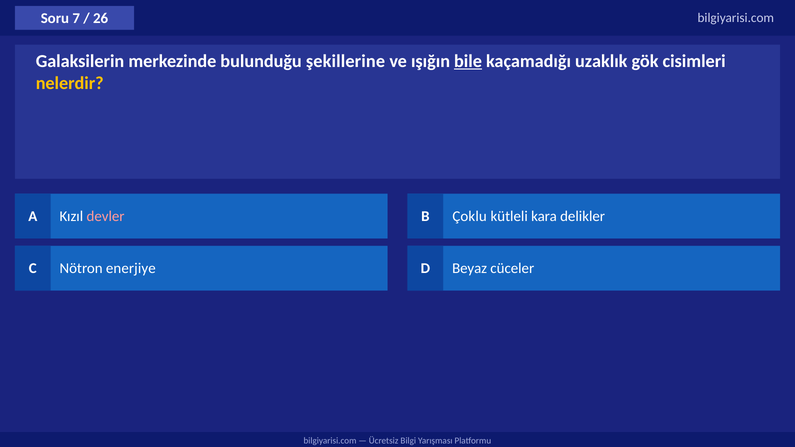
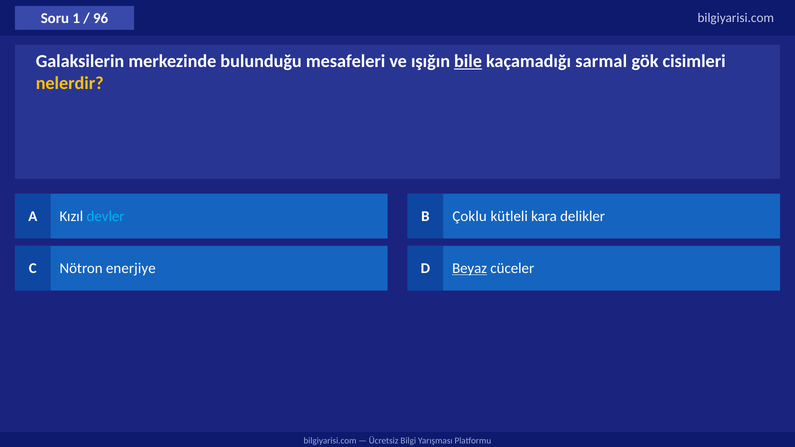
7: 7 -> 1 (76, 18)
26: 26 -> 96 (101, 18)
şekillerine: şekillerine -> mesafeleri (346, 61)
uzaklık: uzaklık -> sarmal (601, 61)
devler colour: pink -> light blue (106, 216)
Beyaz underline: none -> present (470, 268)
